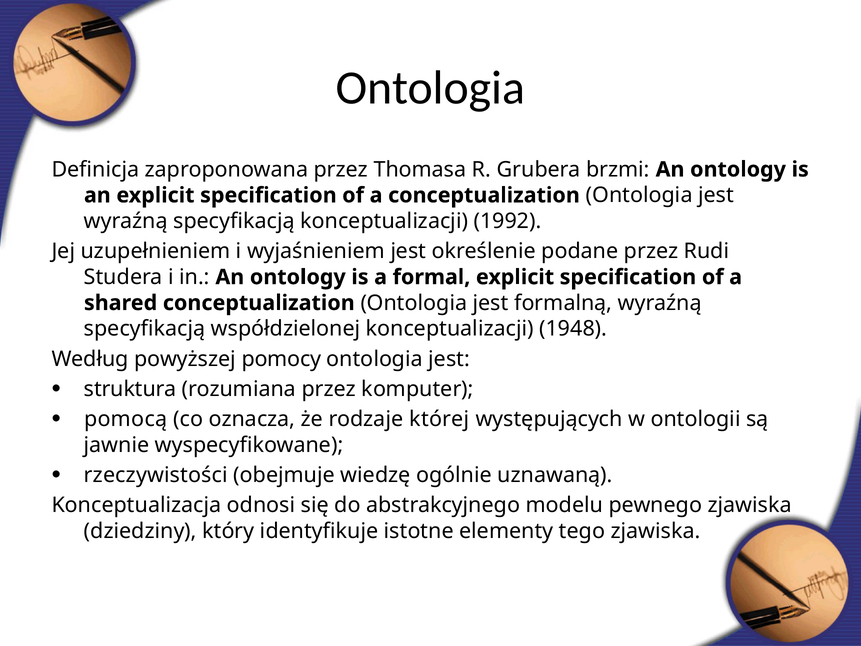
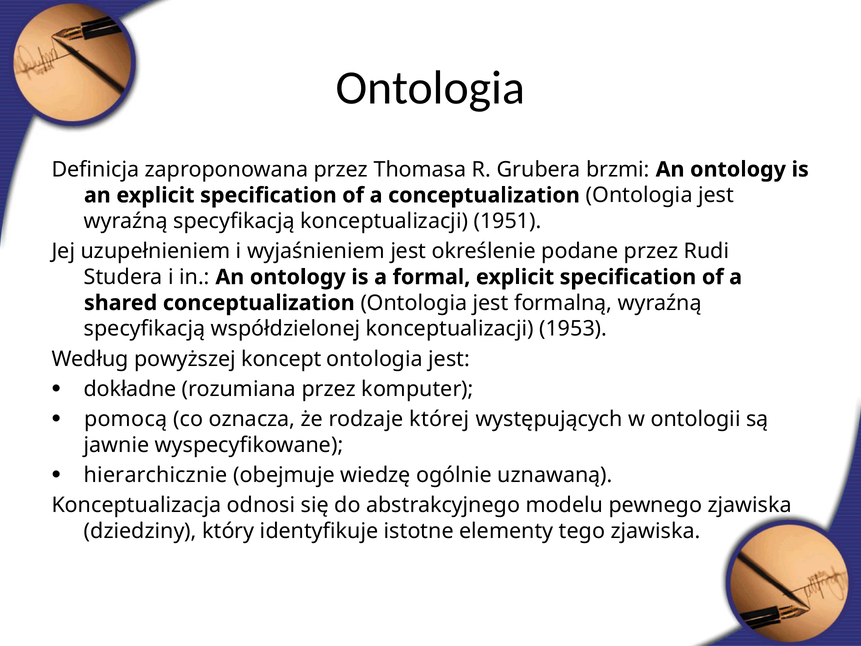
1992: 1992 -> 1951 (508, 221)
1948: 1948 -> 1953 (573, 329)
pomocy: pomocy -> koncept (281, 359)
struktura: struktura -> dokładne (130, 389)
rzeczywistości: rzeczywistości -> hierarchicznie (156, 475)
